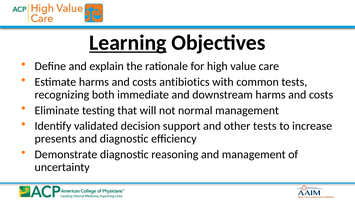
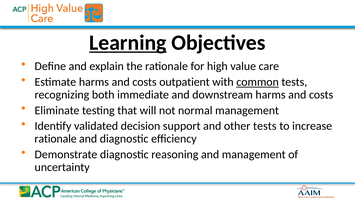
antibiotics: antibiotics -> outpatient (185, 82)
common underline: none -> present (258, 82)
presents: presents -> rationale (56, 139)
